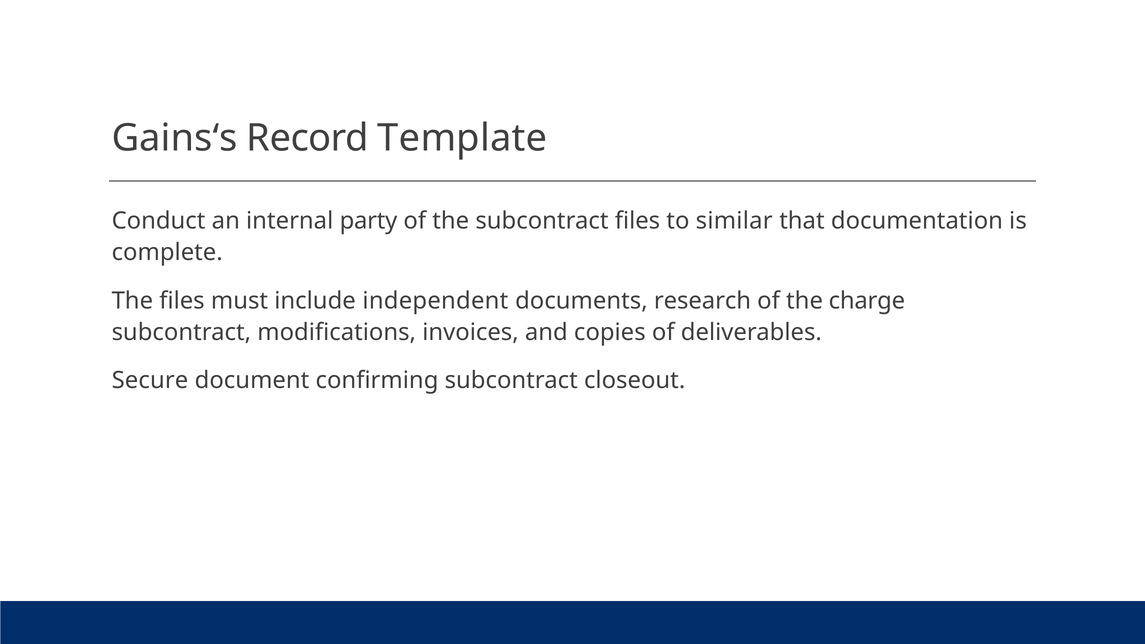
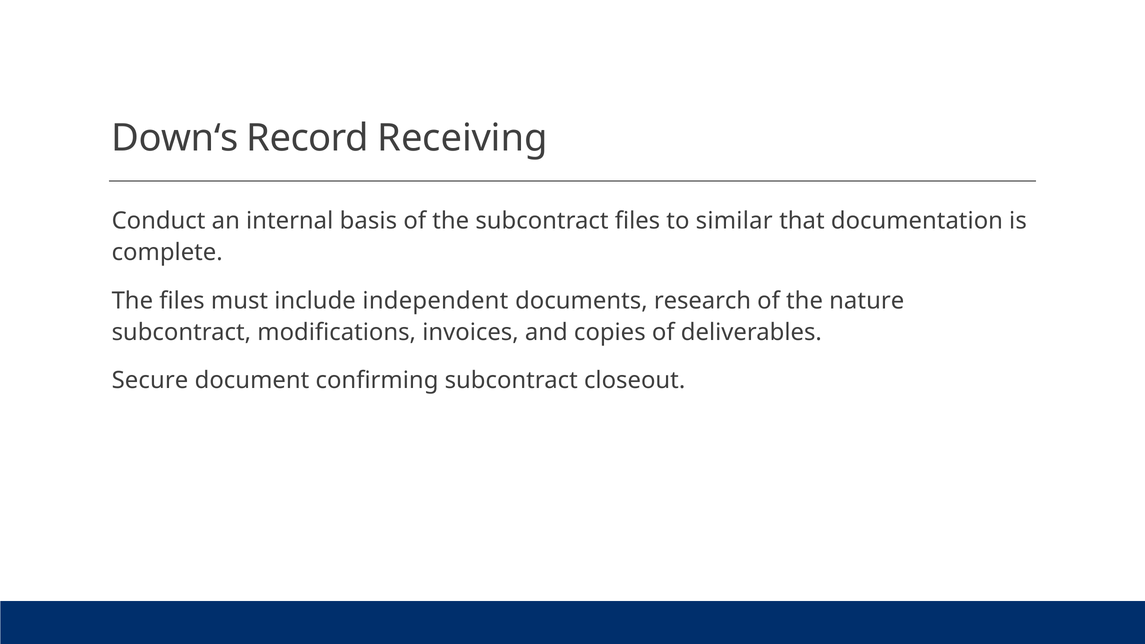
Gains‘s: Gains‘s -> Down‘s (175, 138)
Template: Template -> Receiving (463, 138)
party: party -> basis (368, 221)
charge: charge -> nature (867, 301)
